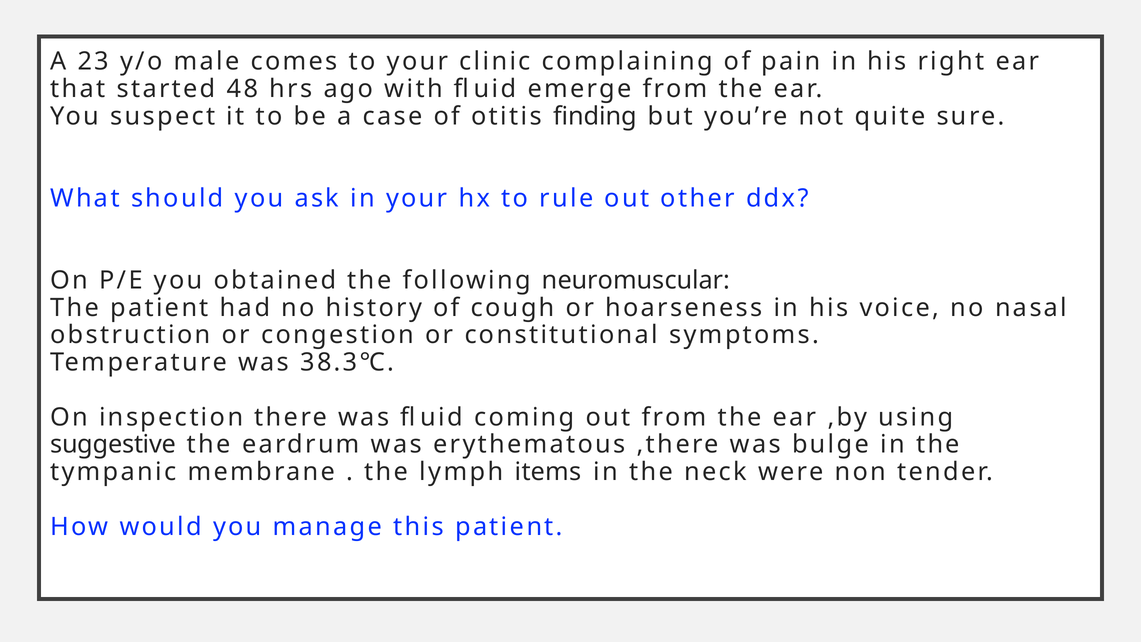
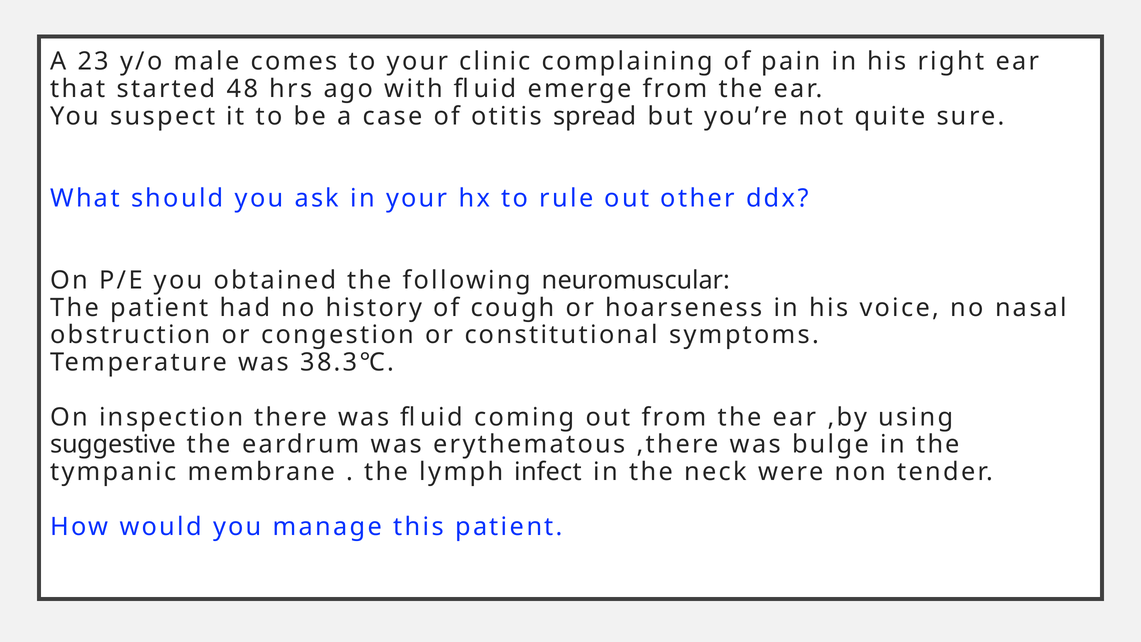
finding: finding -> spread (595, 116)
items: items -> infect (548, 472)
